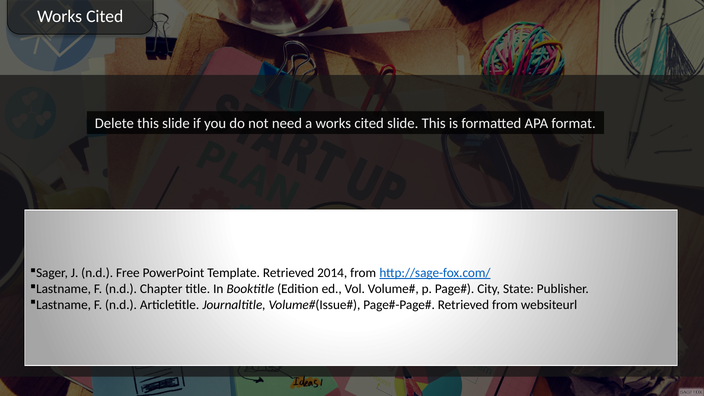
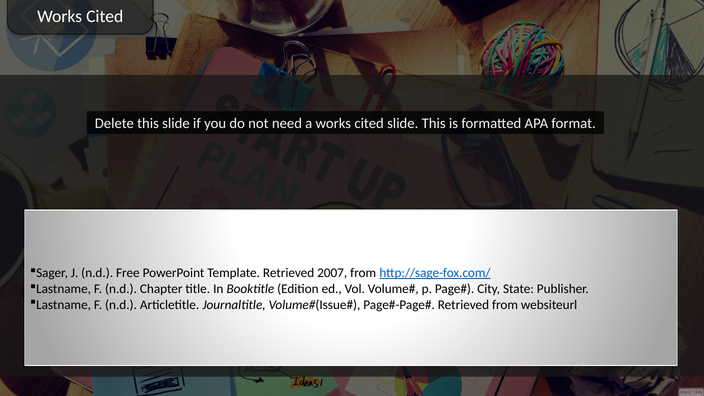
2014: 2014 -> 2007 (332, 273)
